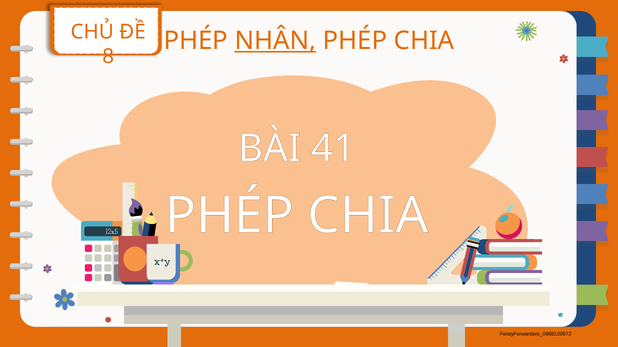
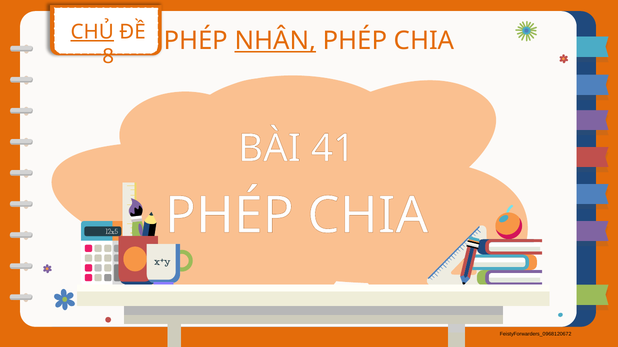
CHỦ underline: none -> present (92, 32)
